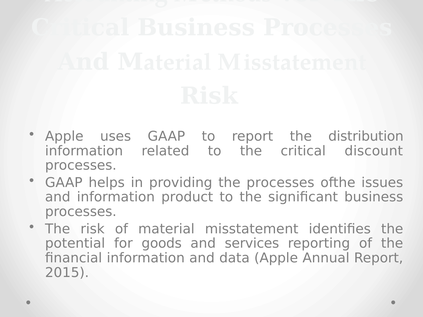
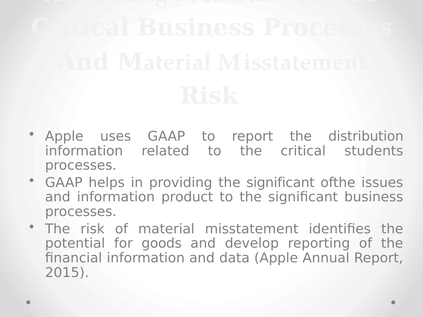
discount: discount -> students (374, 151)
providing the processes: processes -> significant (281, 183)
services: services -> develop (252, 244)
